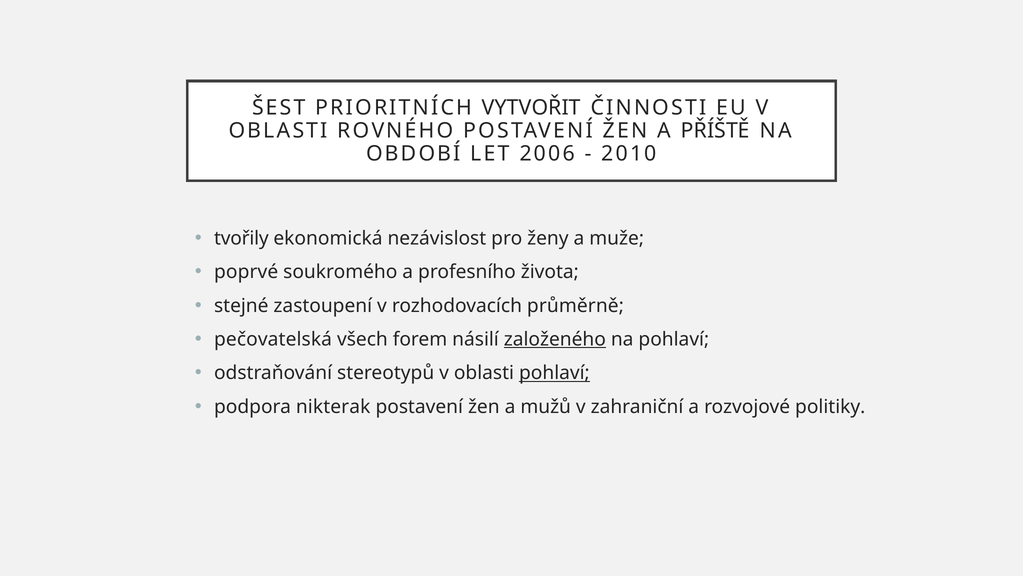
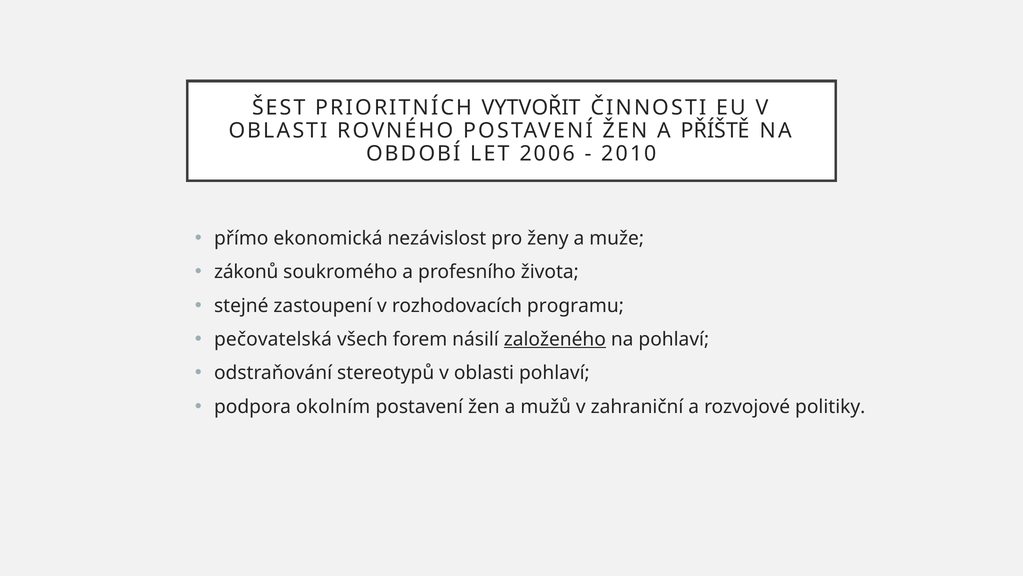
tvořily: tvořily -> přímo (241, 238)
poprvé: poprvé -> zákonů (246, 272)
průměrně: průměrně -> programu (575, 305)
pohlaví underline: present -> none (554, 373)
nikterak: nikterak -> okolním (333, 406)
